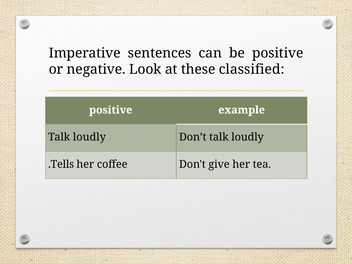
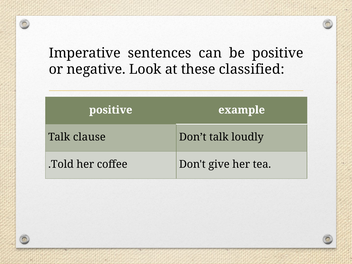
loudly: loudly -> clause (89, 137)
.Tells: .Tells -> .Told (61, 164)
